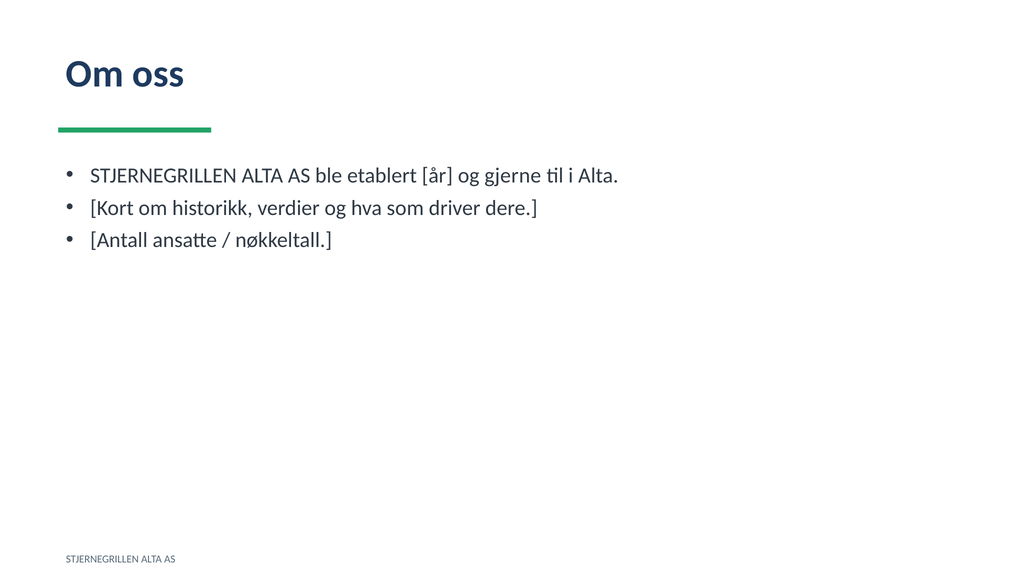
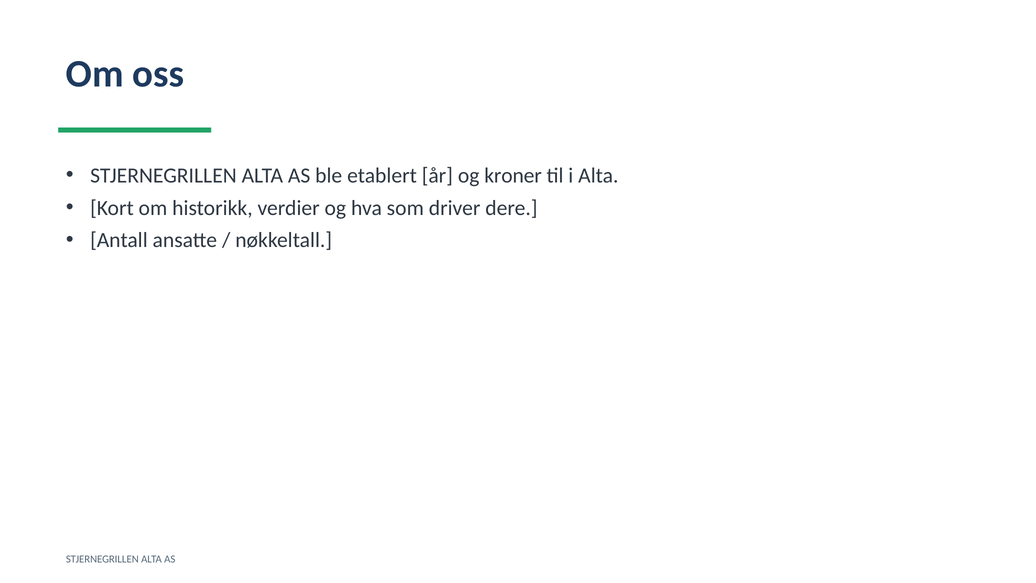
gjerne: gjerne -> kroner (513, 175)
